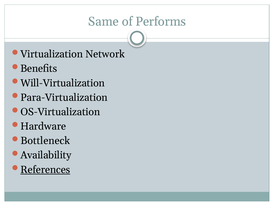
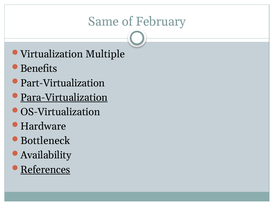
Performs: Performs -> February (161, 22)
Network: Network -> Multiple (105, 54)
Will-Virtualization: Will-Virtualization -> Part-Virtualization (63, 83)
Para-Virtualization underline: none -> present (64, 97)
